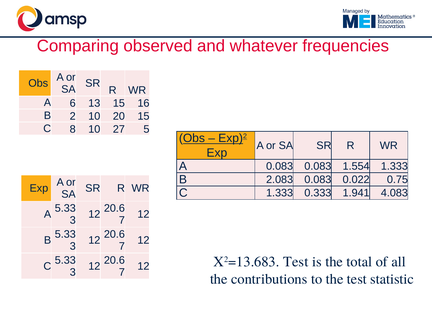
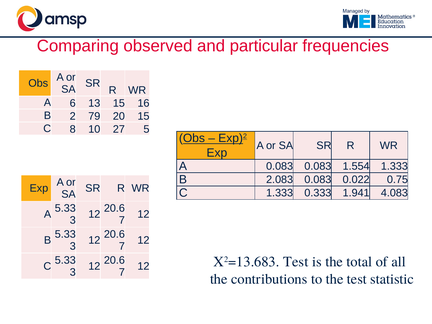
whatever: whatever -> particular (264, 46)
2 10: 10 -> 79 (94, 116)
